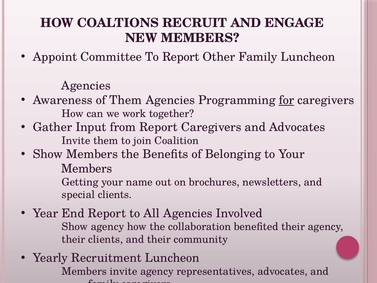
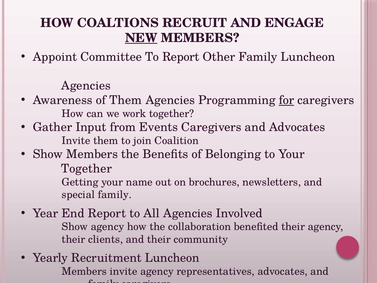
NEW underline: none -> present (141, 38)
from Report: Report -> Events (159, 127)
Members: Members -> Together (87, 169)
special clients: clients -> family (115, 195)
